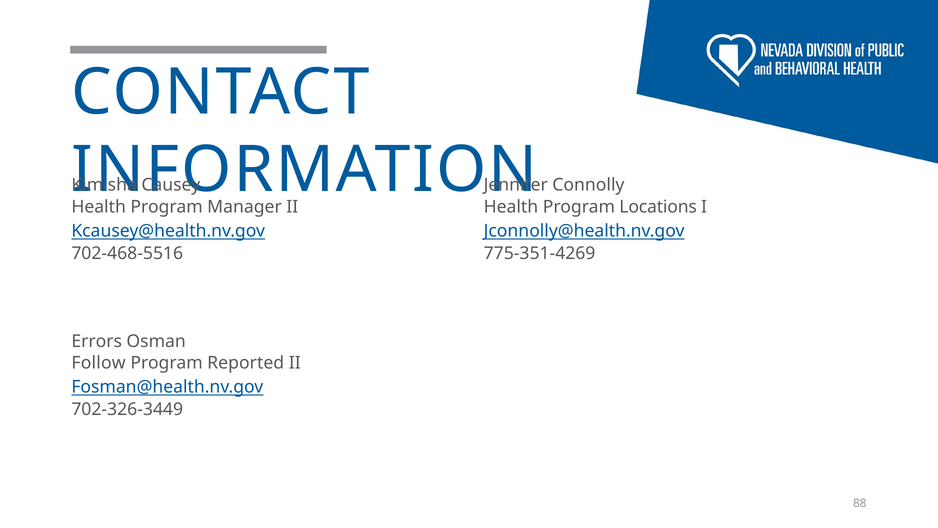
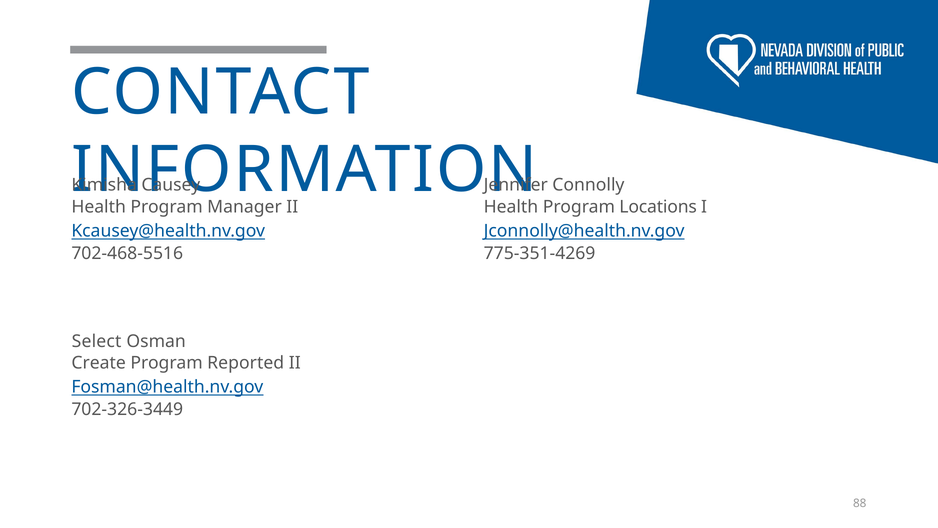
Errors: Errors -> Select (97, 341)
Follow: Follow -> Create (99, 363)
